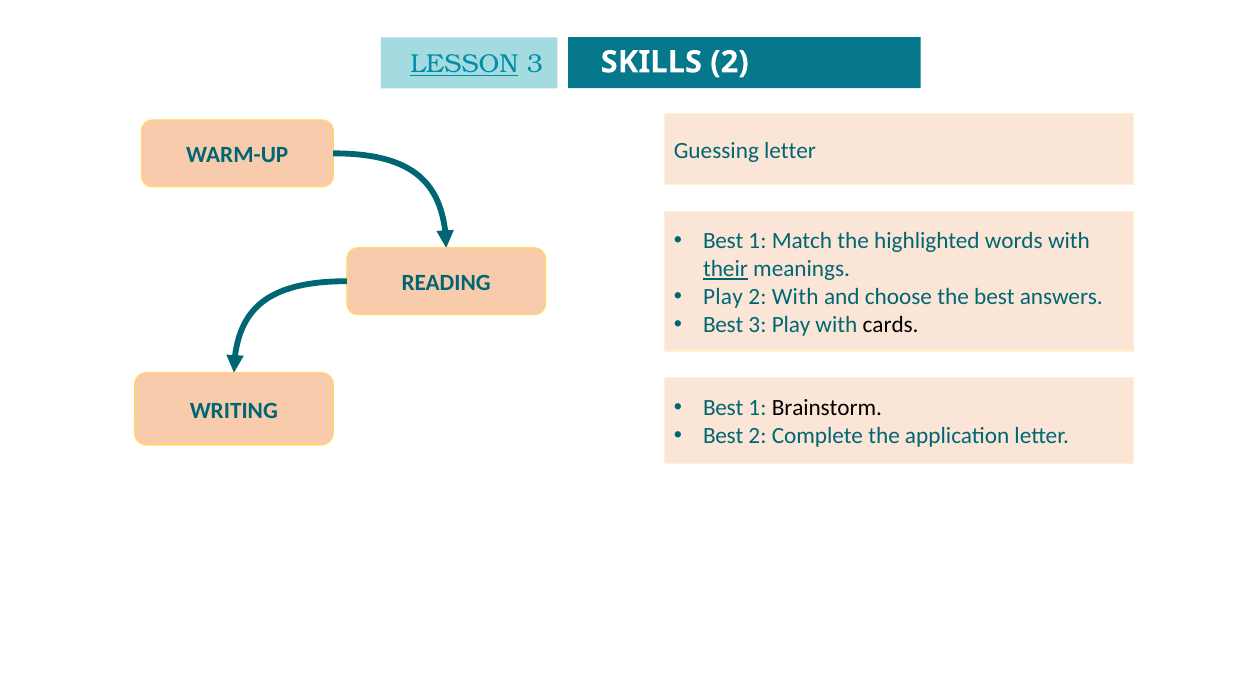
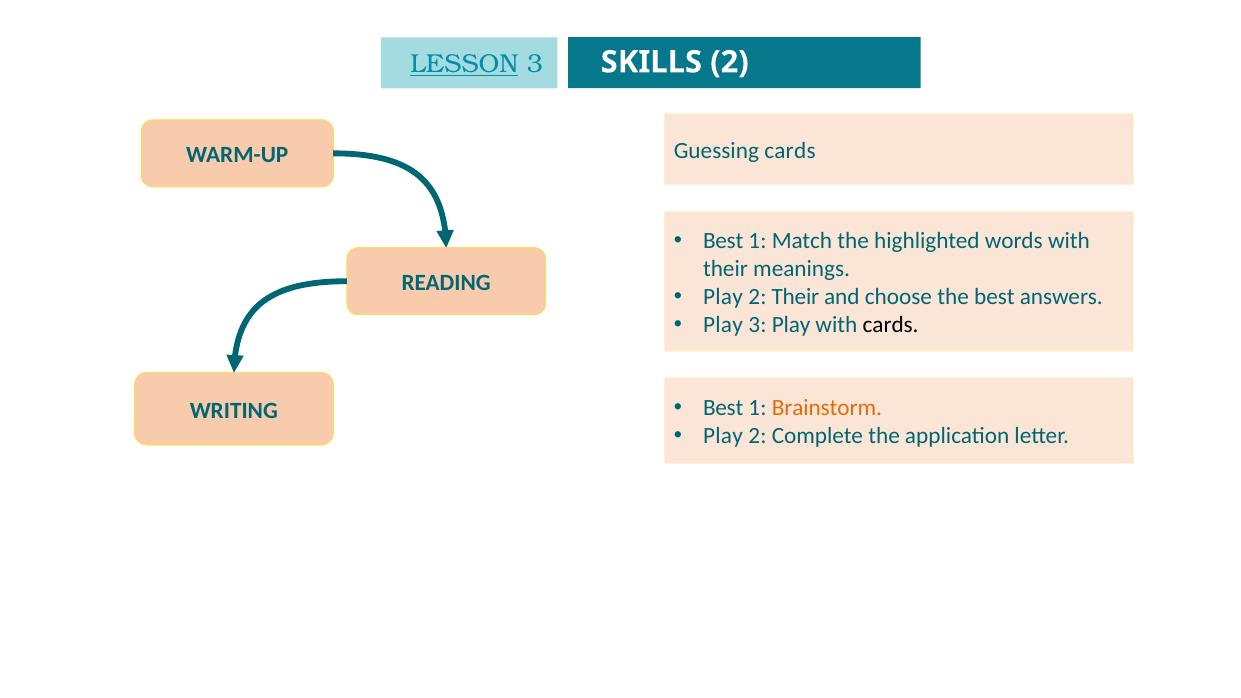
Guessing letter: letter -> cards (790, 150)
their underline: present -> none (726, 269)
2 With: With -> Their (795, 297)
Best: Best -> Play (723, 325)
Brainstorm colour: black -> orange (827, 408)
Best: Best -> Play (723, 436)
